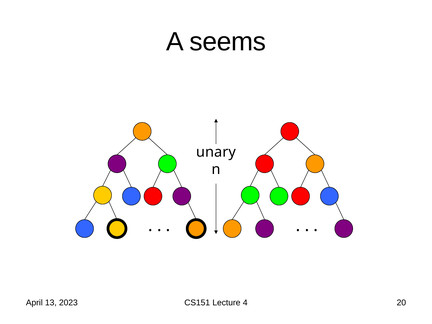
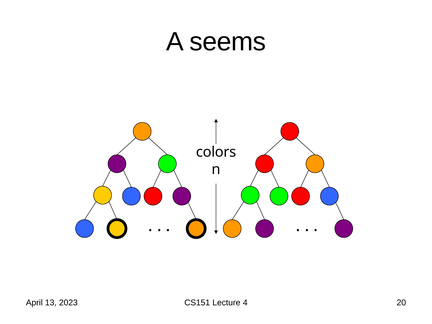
unary: unary -> colors (216, 152)
